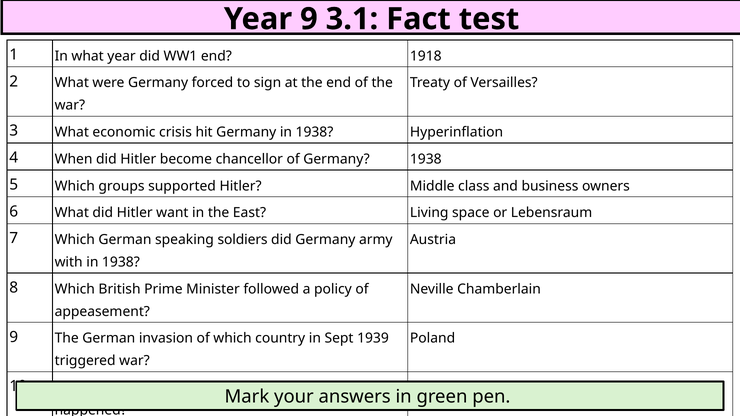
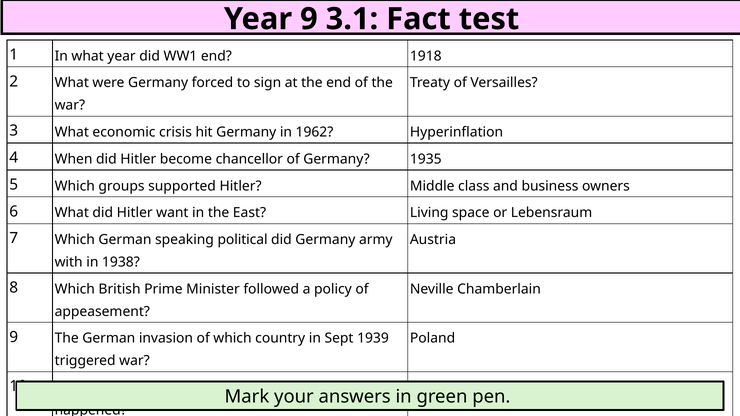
Germany in 1938: 1938 -> 1962 (314, 132)
Germany 1938: 1938 -> 1935 (426, 159)
soldiers: soldiers -> political (243, 240)
